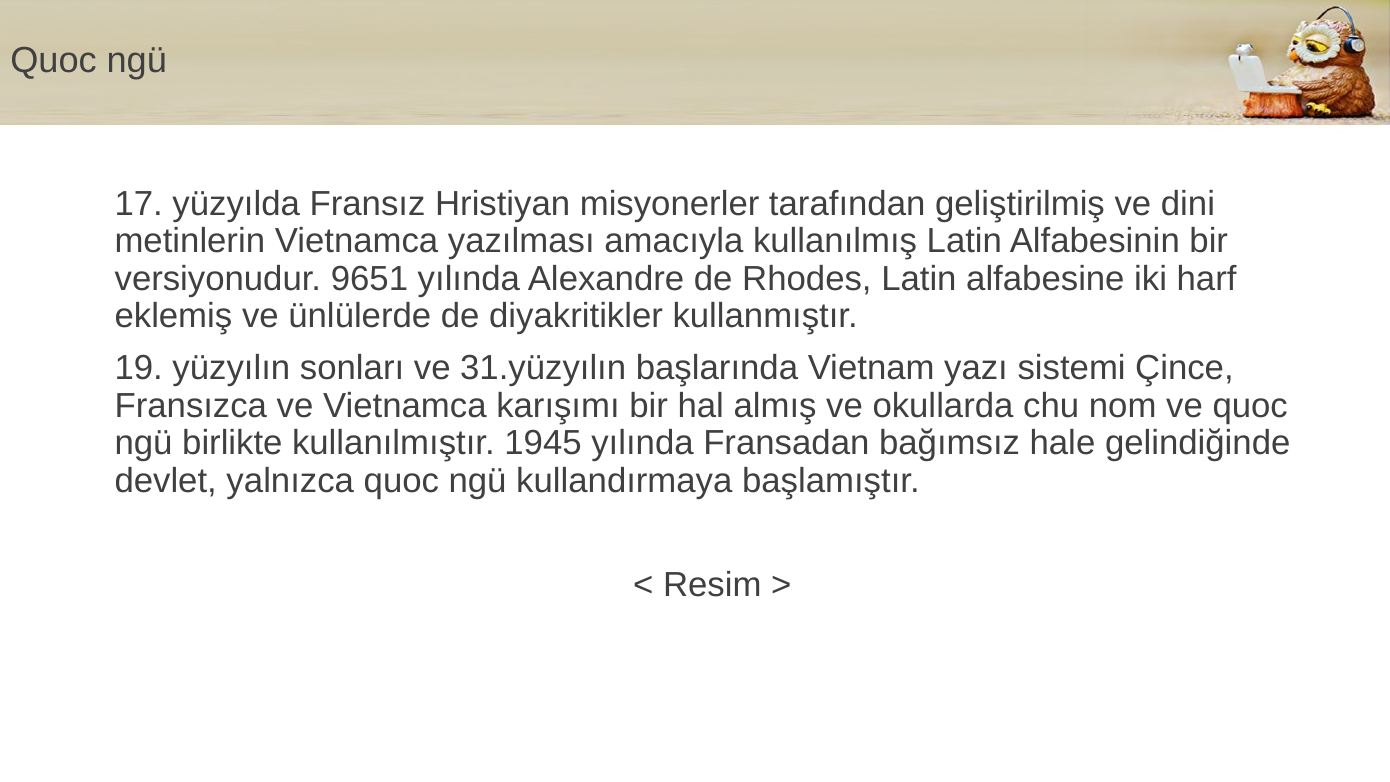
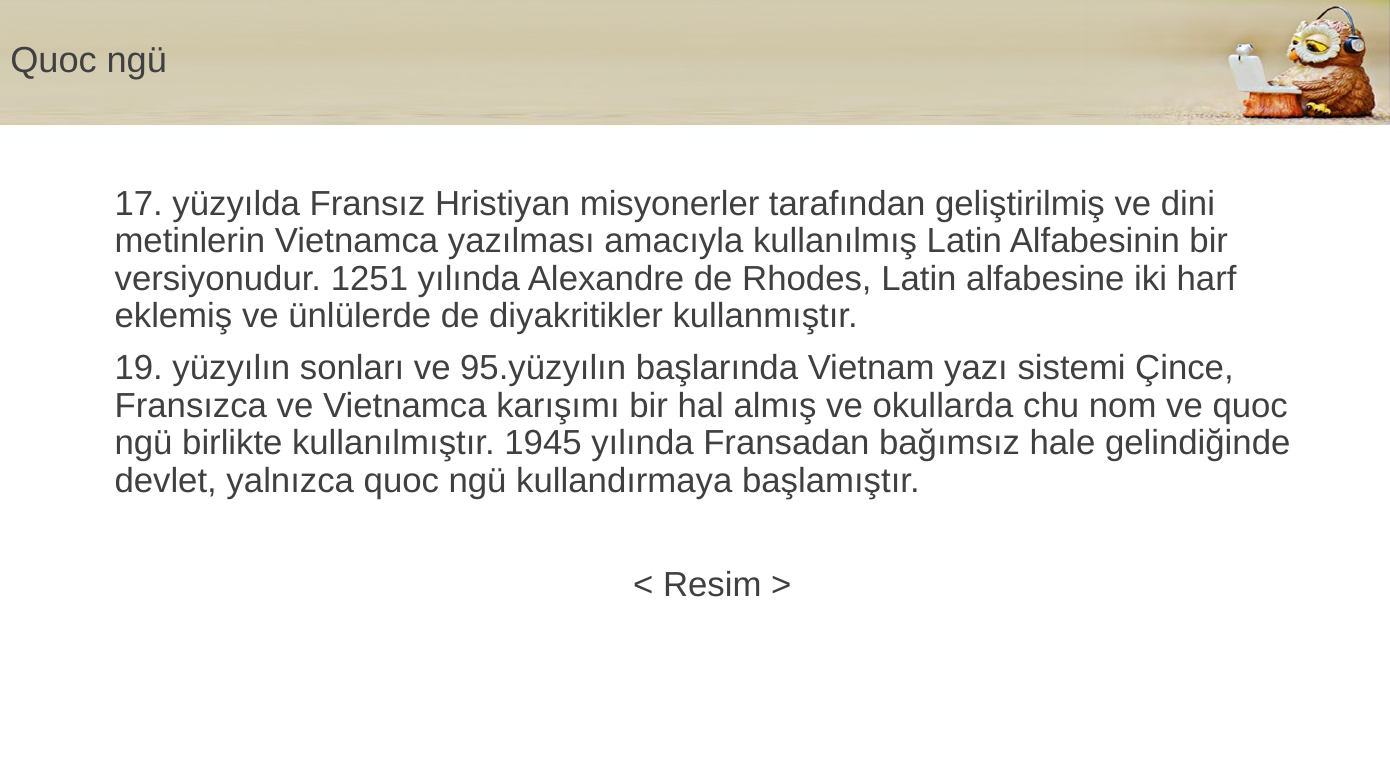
9651: 9651 -> 1251 (369, 279)
31.yüzyılın: 31.yüzyılın -> 95.yüzyılın (543, 368)
